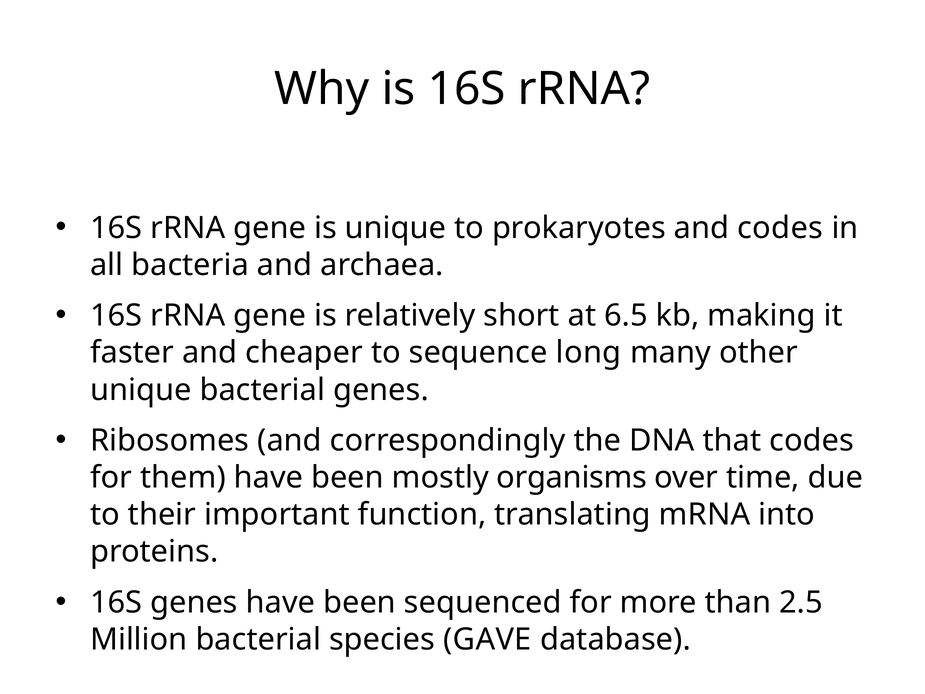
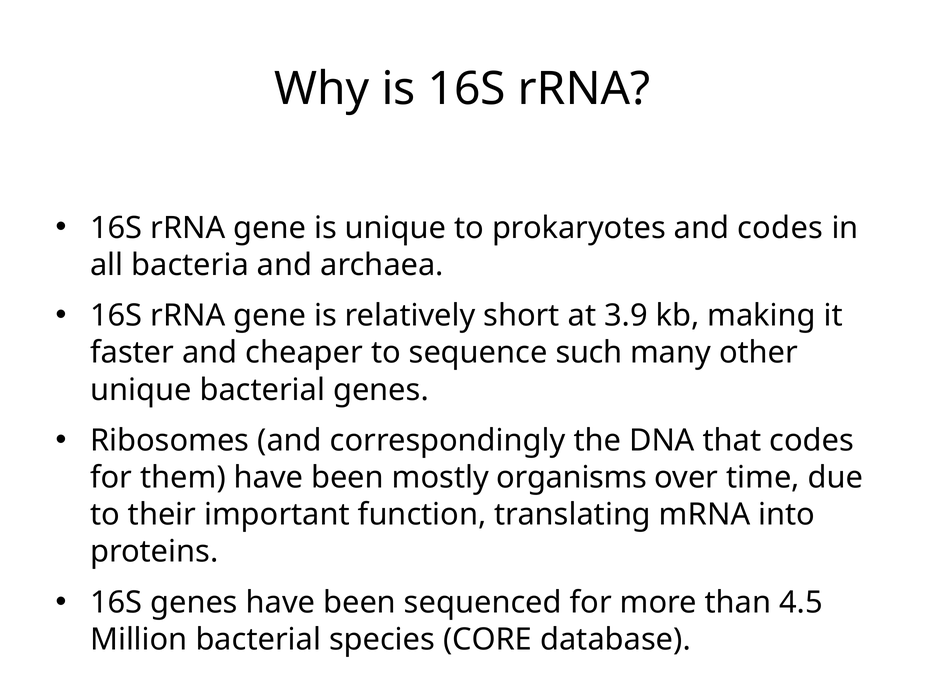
6.5: 6.5 -> 3.9 (626, 316)
long: long -> such (589, 353)
2.5: 2.5 -> 4.5 (801, 602)
GAVE: GAVE -> CORE (488, 639)
